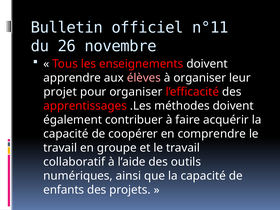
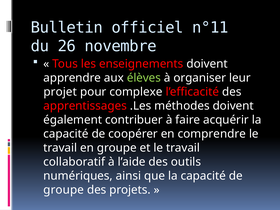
élèves colour: pink -> light green (144, 78)
pour organiser: organiser -> complexe (136, 92)
enfants: enfants -> groupe (64, 190)
